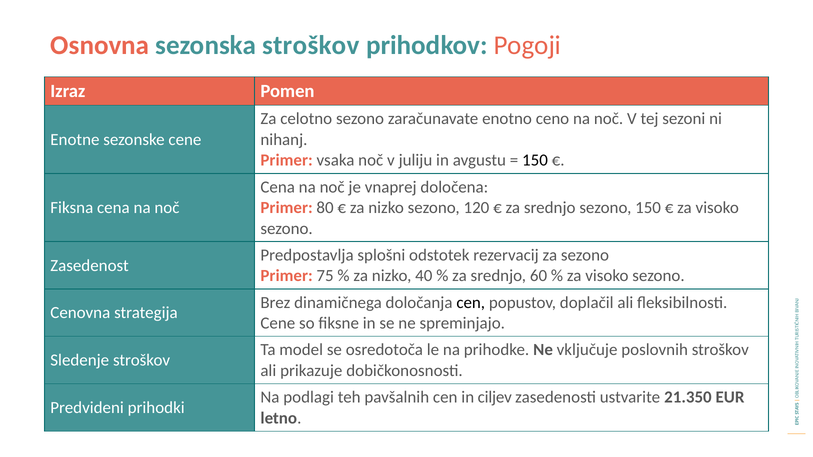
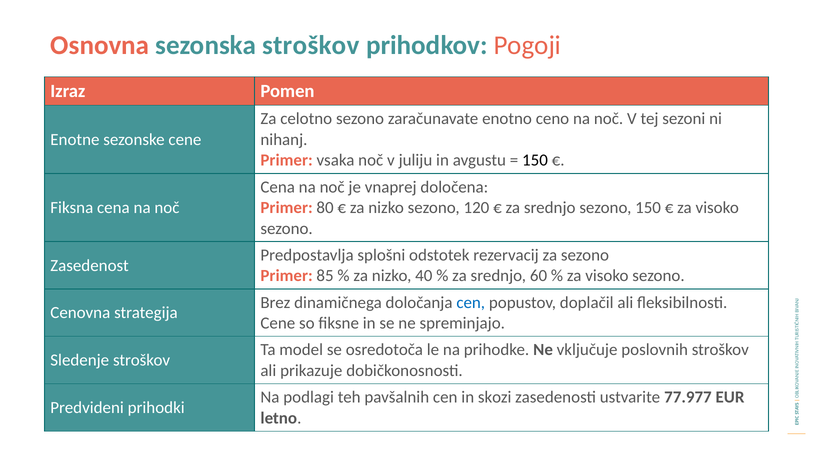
75: 75 -> 85 (325, 276)
cen colour: black -> blue (471, 303)
ciljev: ciljev -> skozi (495, 398)
21.350: 21.350 -> 77.977 (688, 398)
